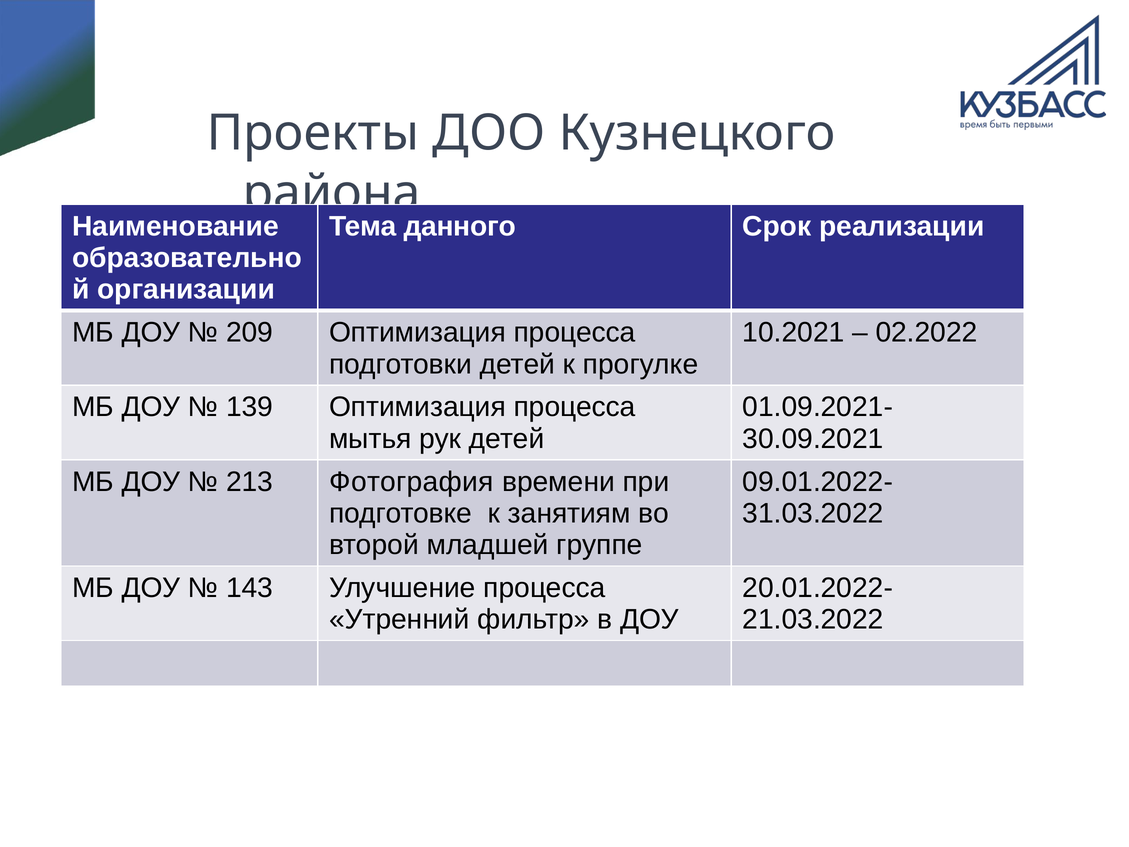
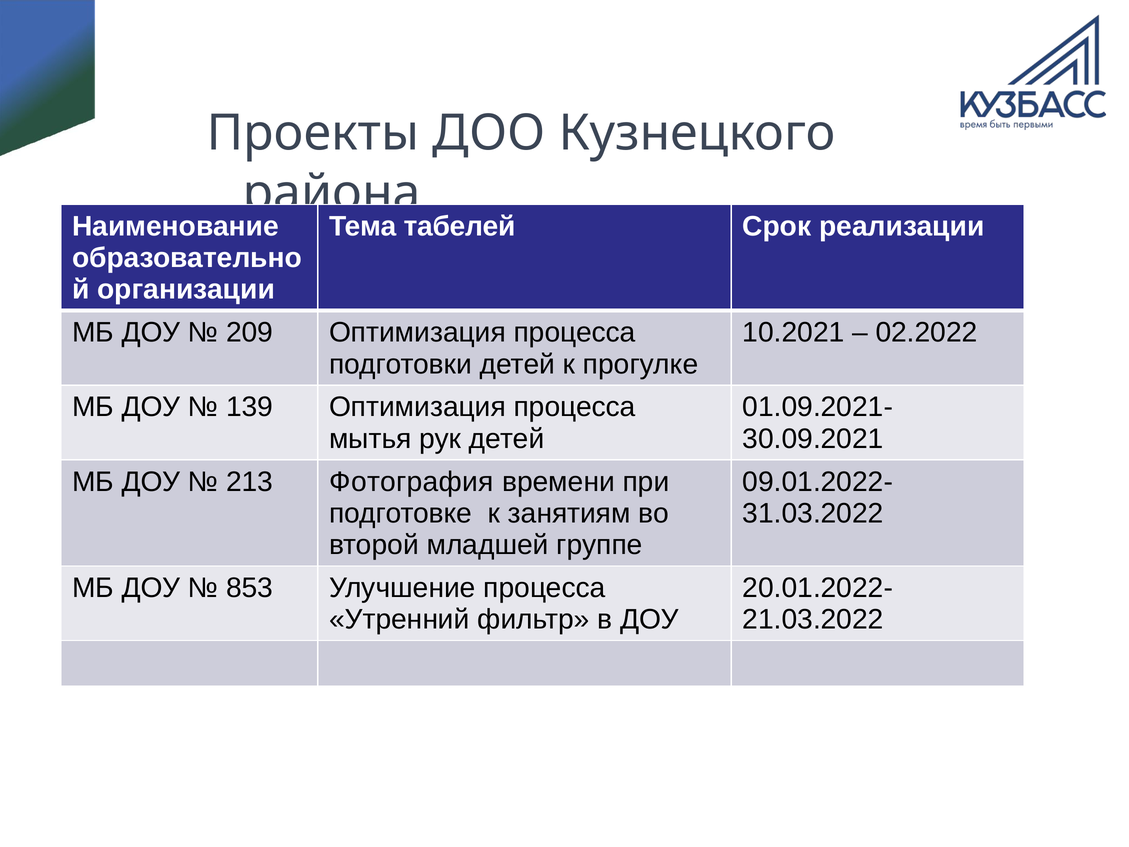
данного: данного -> табелей (460, 226)
143: 143 -> 853 (250, 588)
